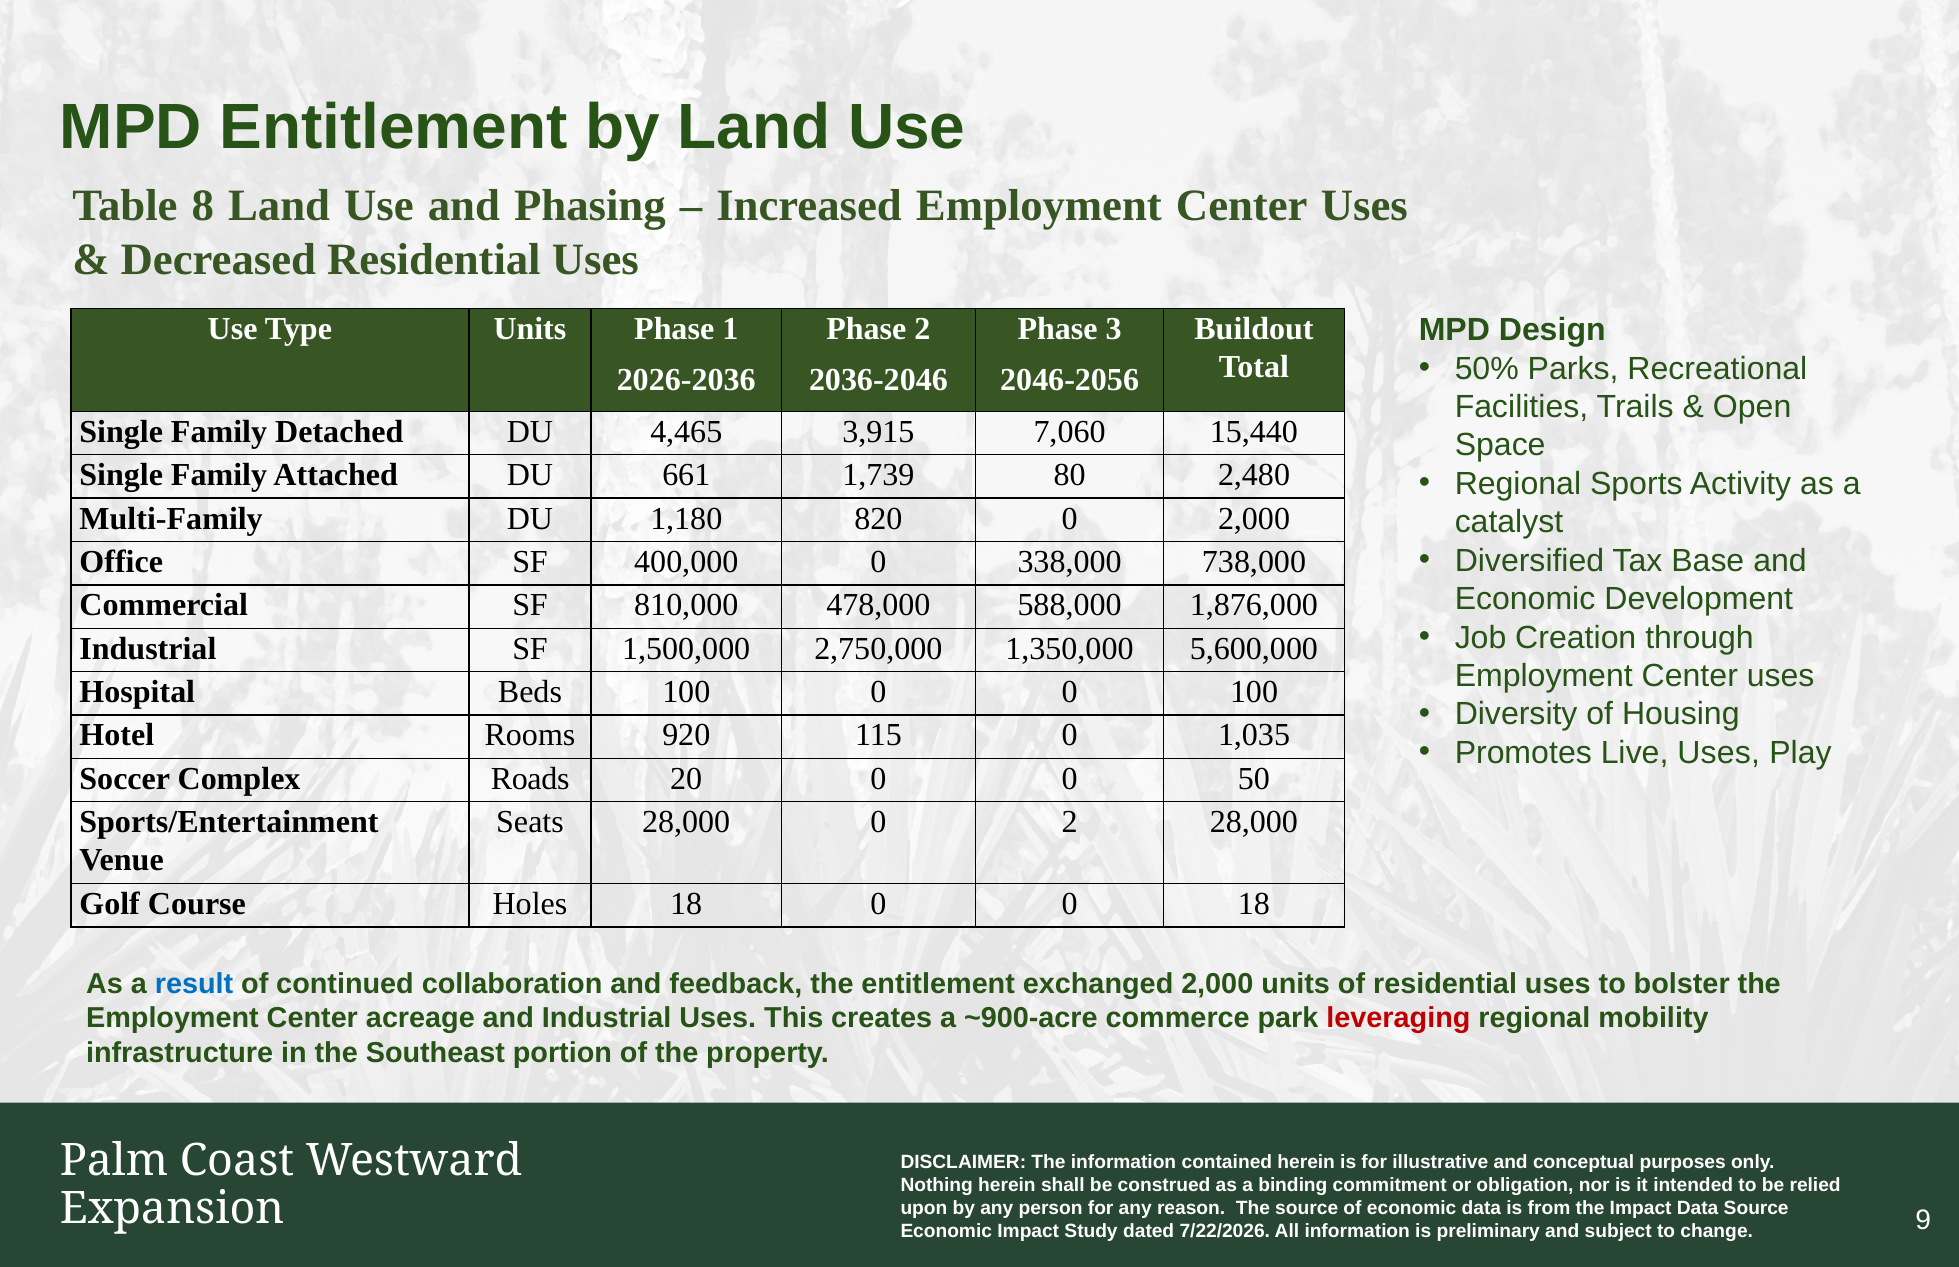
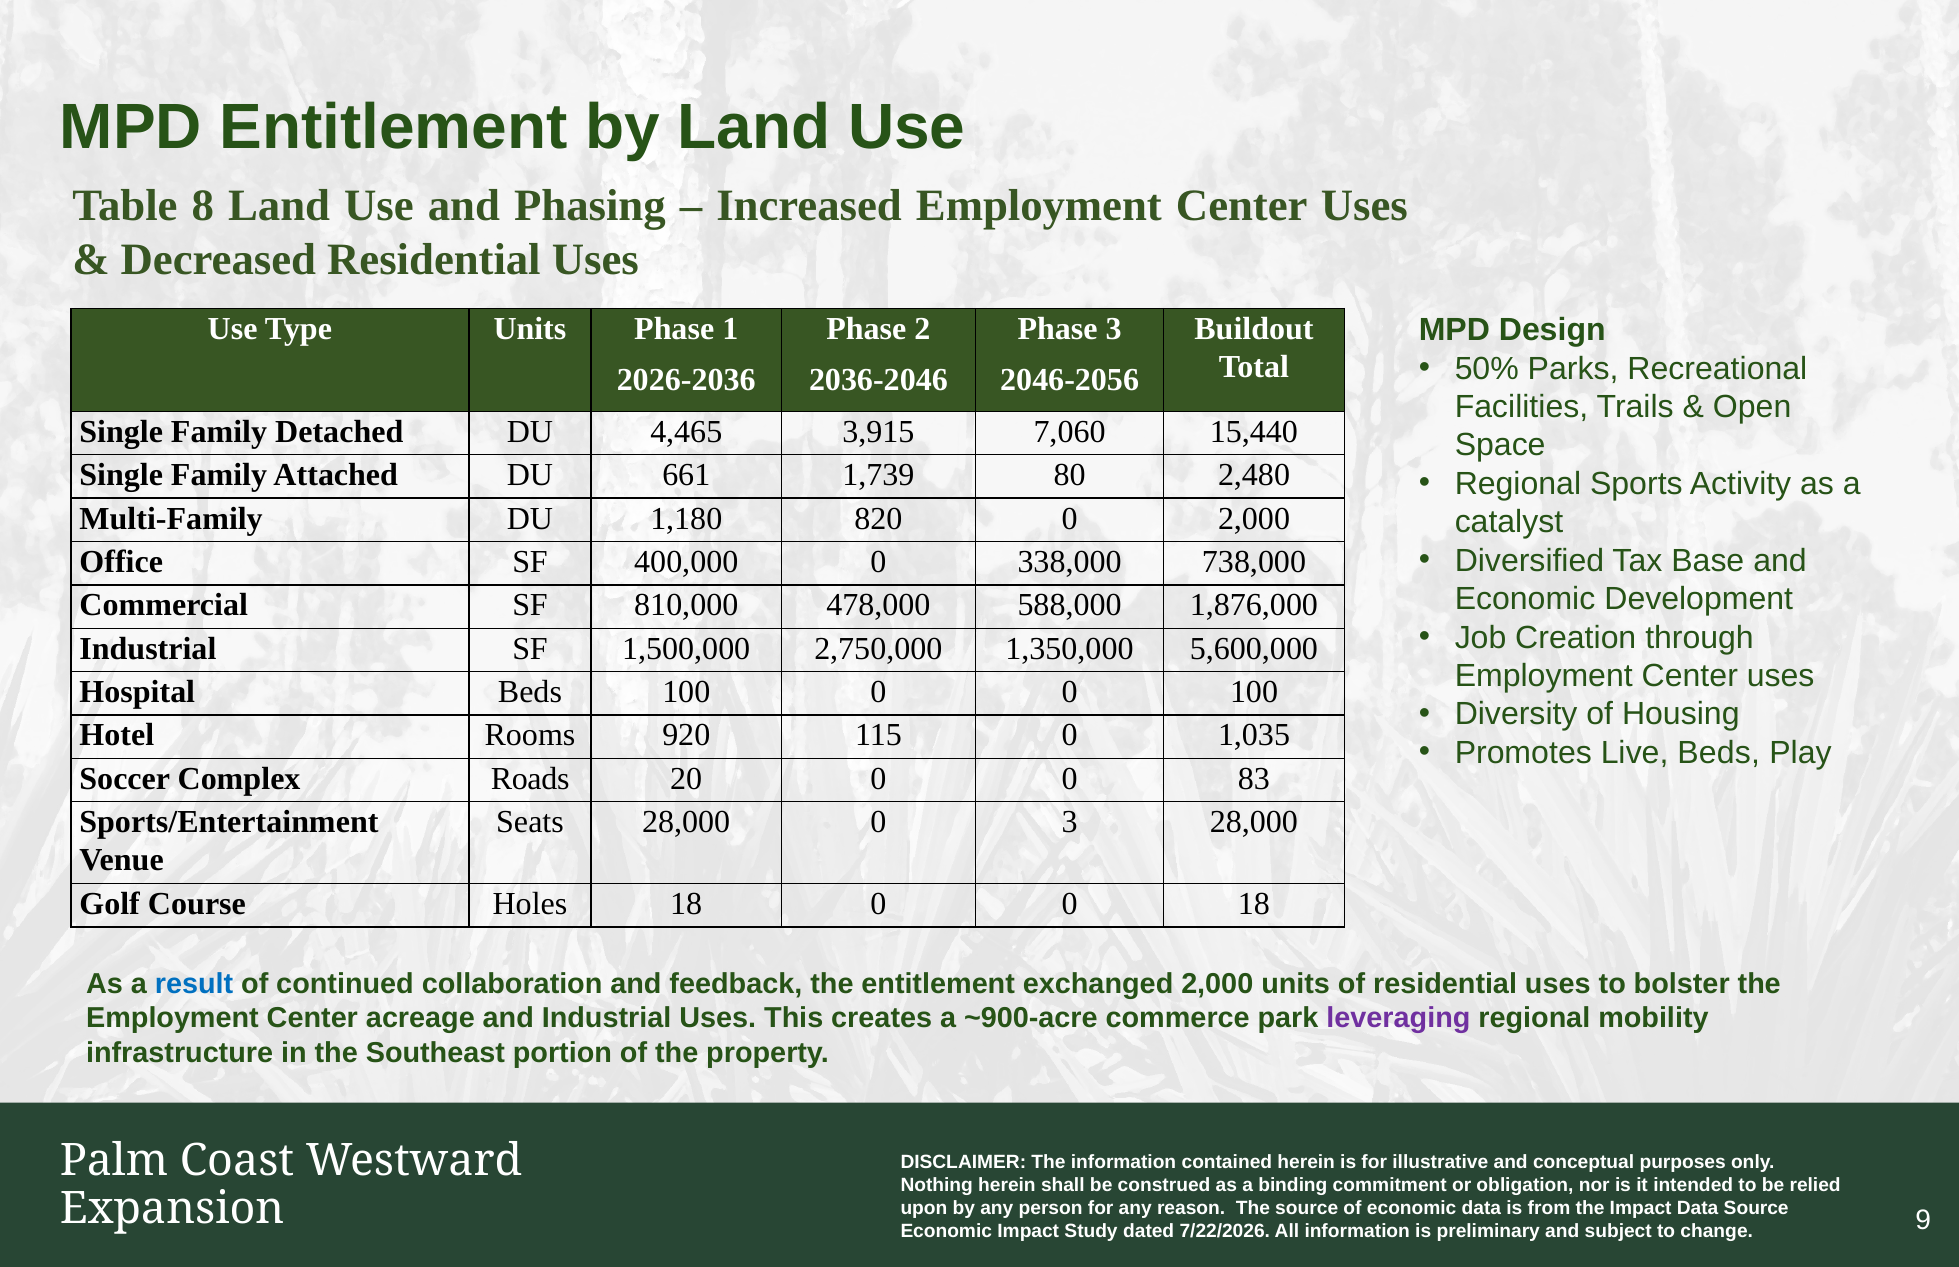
Live Uses: Uses -> Beds (1719, 753)
50: 50 -> 83 (1254, 779)
0 2: 2 -> 3 (1070, 822)
leveraging colour: red -> purple (1398, 1019)
